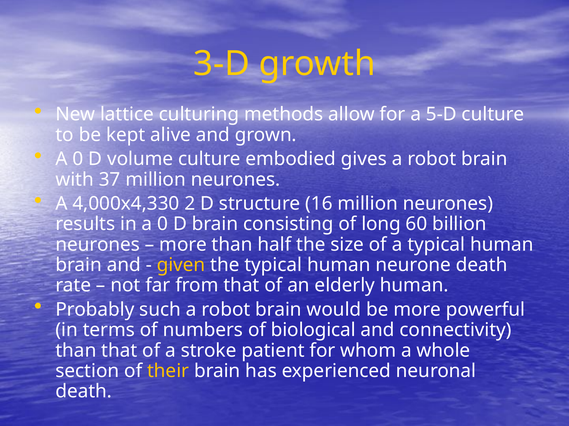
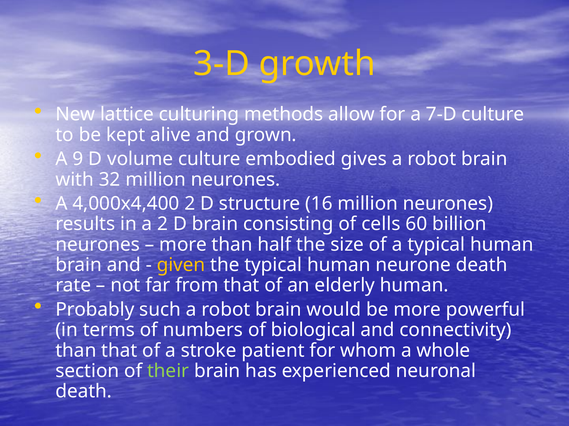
5-D: 5-D -> 7-D (441, 115)
0: 0 -> 9 (78, 159)
37: 37 -> 32 (110, 180)
4,000x4,330: 4,000x4,330 -> 4,000x4,400 (126, 204)
in a 0: 0 -> 2 (163, 224)
long: long -> cells (381, 224)
their colour: yellow -> light green (168, 372)
